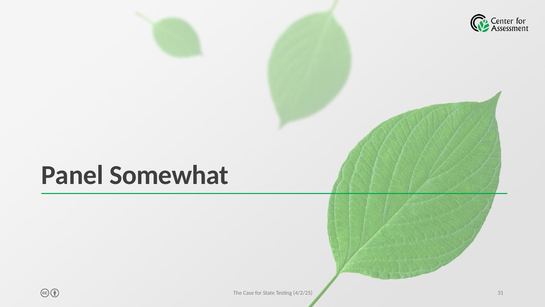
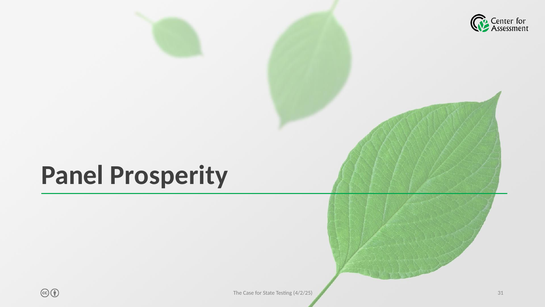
Somewhat: Somewhat -> Prosperity (169, 175)
